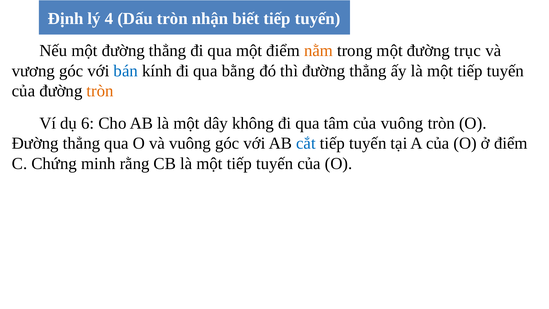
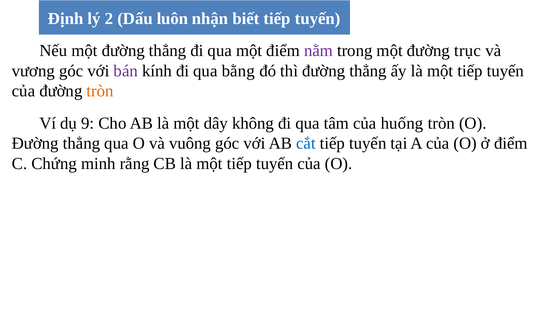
4: 4 -> 2 (109, 19)
Dấu tròn: tròn -> luôn (172, 19)
nằm colour: orange -> purple (318, 51)
bán colour: blue -> purple (126, 71)
6: 6 -> 9 (88, 123)
của vuông: vuông -> huống (402, 123)
